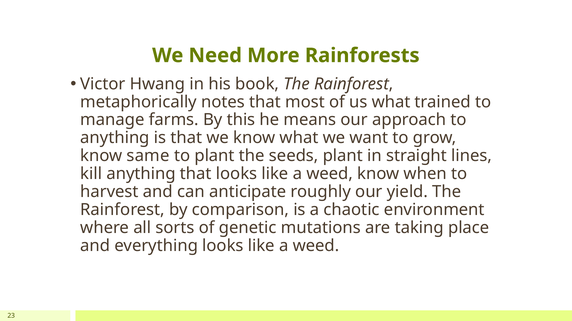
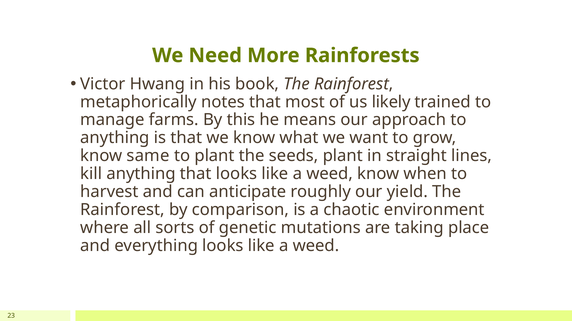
us what: what -> likely (391, 102)
